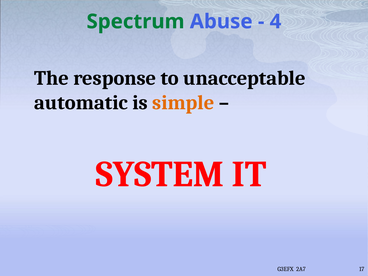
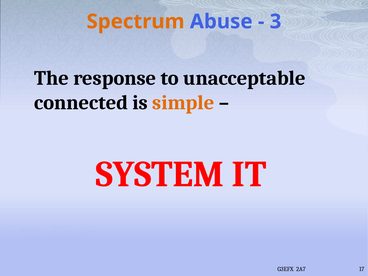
Spectrum colour: green -> orange (136, 22)
4: 4 -> 3 (276, 22)
automatic: automatic -> connected (81, 103)
